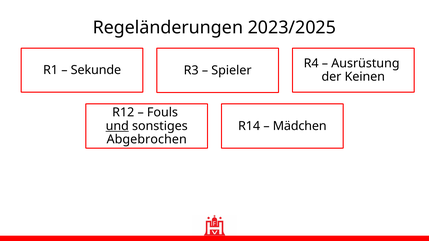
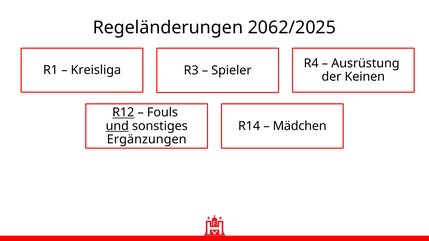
2023/2025: 2023/2025 -> 2062/2025 (292, 28)
Sekunde: Sekunde -> Kreisliga (96, 70)
R12 underline: none -> present (123, 113)
Abgebrochen: Abgebrochen -> Ergänzungen (147, 140)
